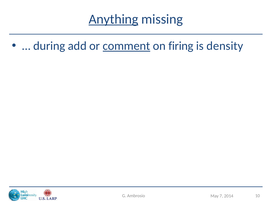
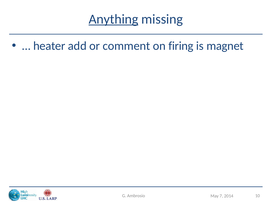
during: during -> heater (49, 46)
comment underline: present -> none (126, 46)
density: density -> magnet (225, 46)
